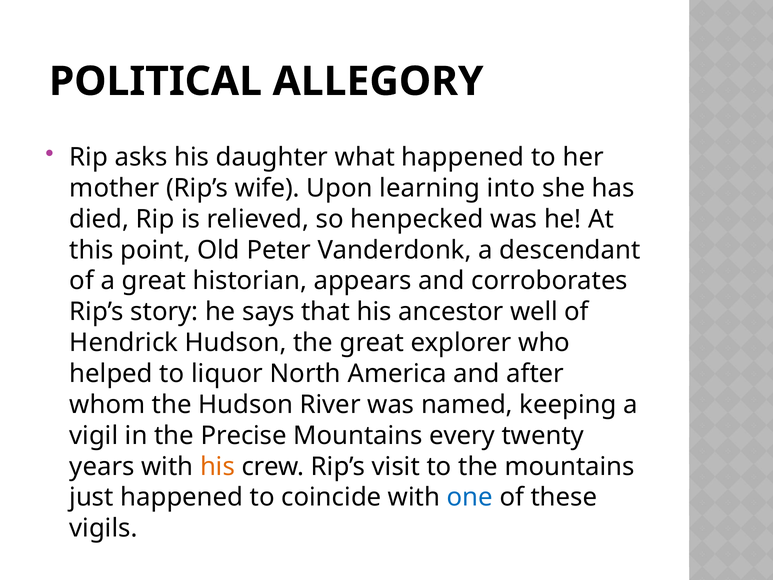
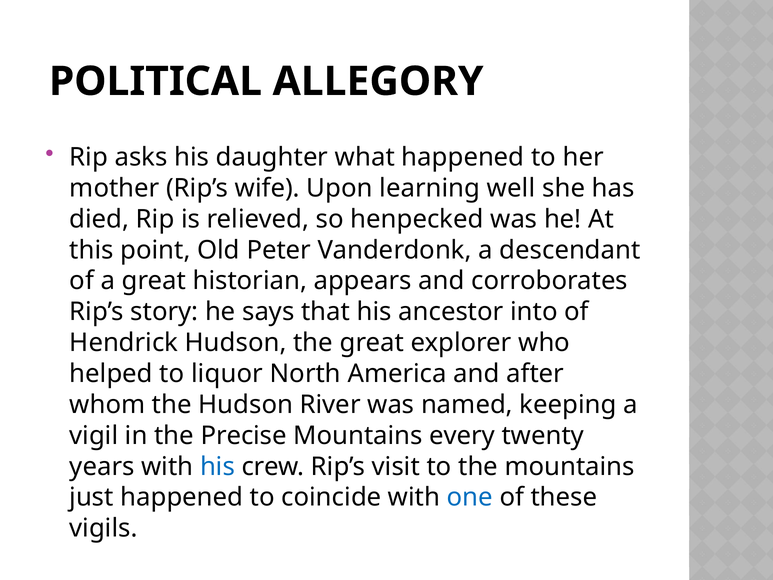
into: into -> well (511, 188)
well: well -> into (534, 312)
his colour: orange -> blue (217, 466)
